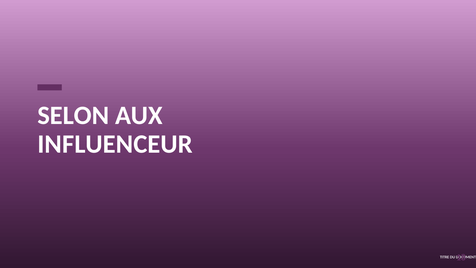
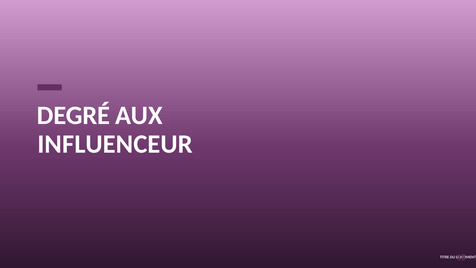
SELON: SELON -> DEGRÉ (73, 115)
